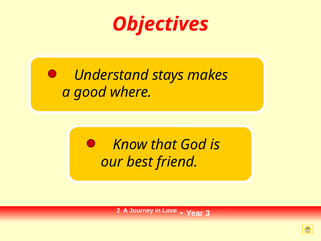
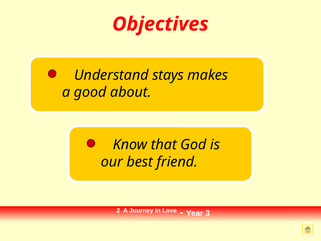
where: where -> about (131, 92)
